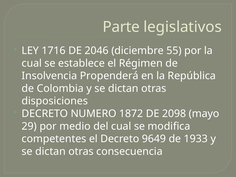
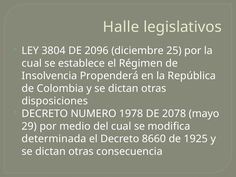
Parte: Parte -> Halle (121, 27)
1716: 1716 -> 3804 (54, 51)
2046: 2046 -> 2096 (97, 51)
55: 55 -> 25 (174, 51)
1872: 1872 -> 1978 (131, 114)
2098: 2098 -> 2078 (174, 114)
competentes: competentes -> determinada (54, 139)
9649: 9649 -> 8660 (154, 139)
1933: 1933 -> 1925 (196, 139)
